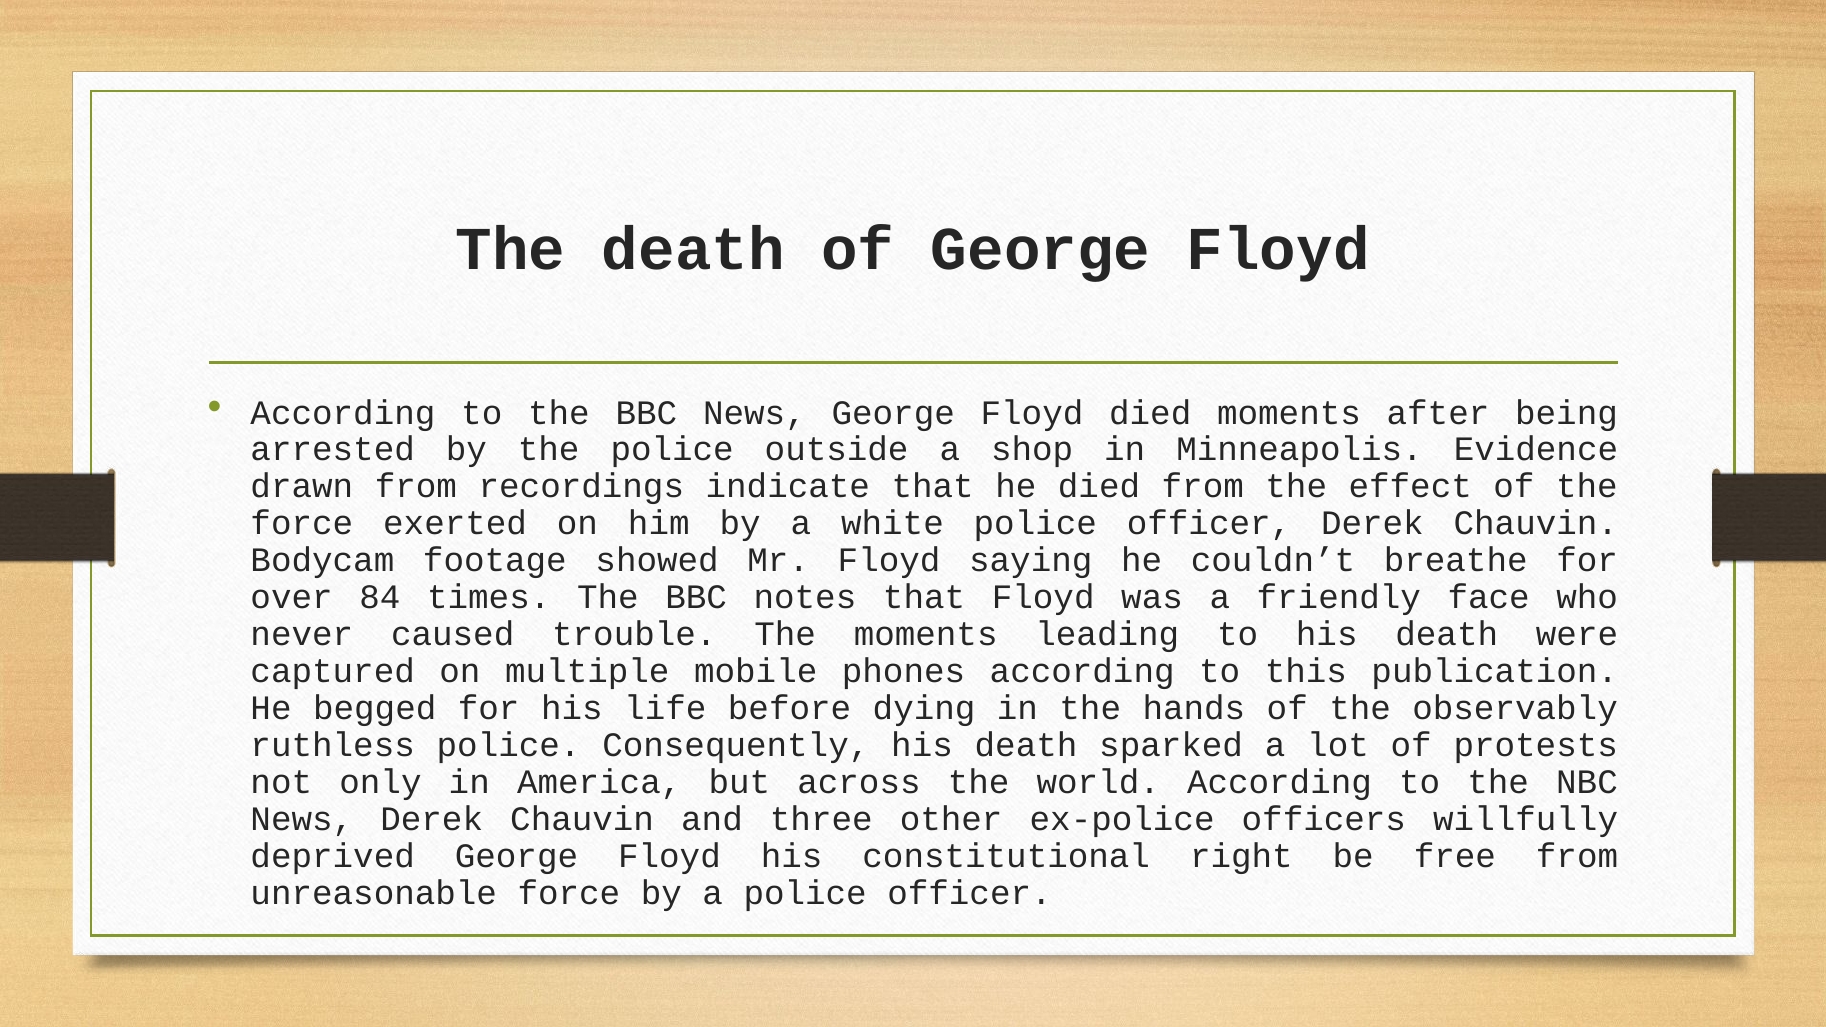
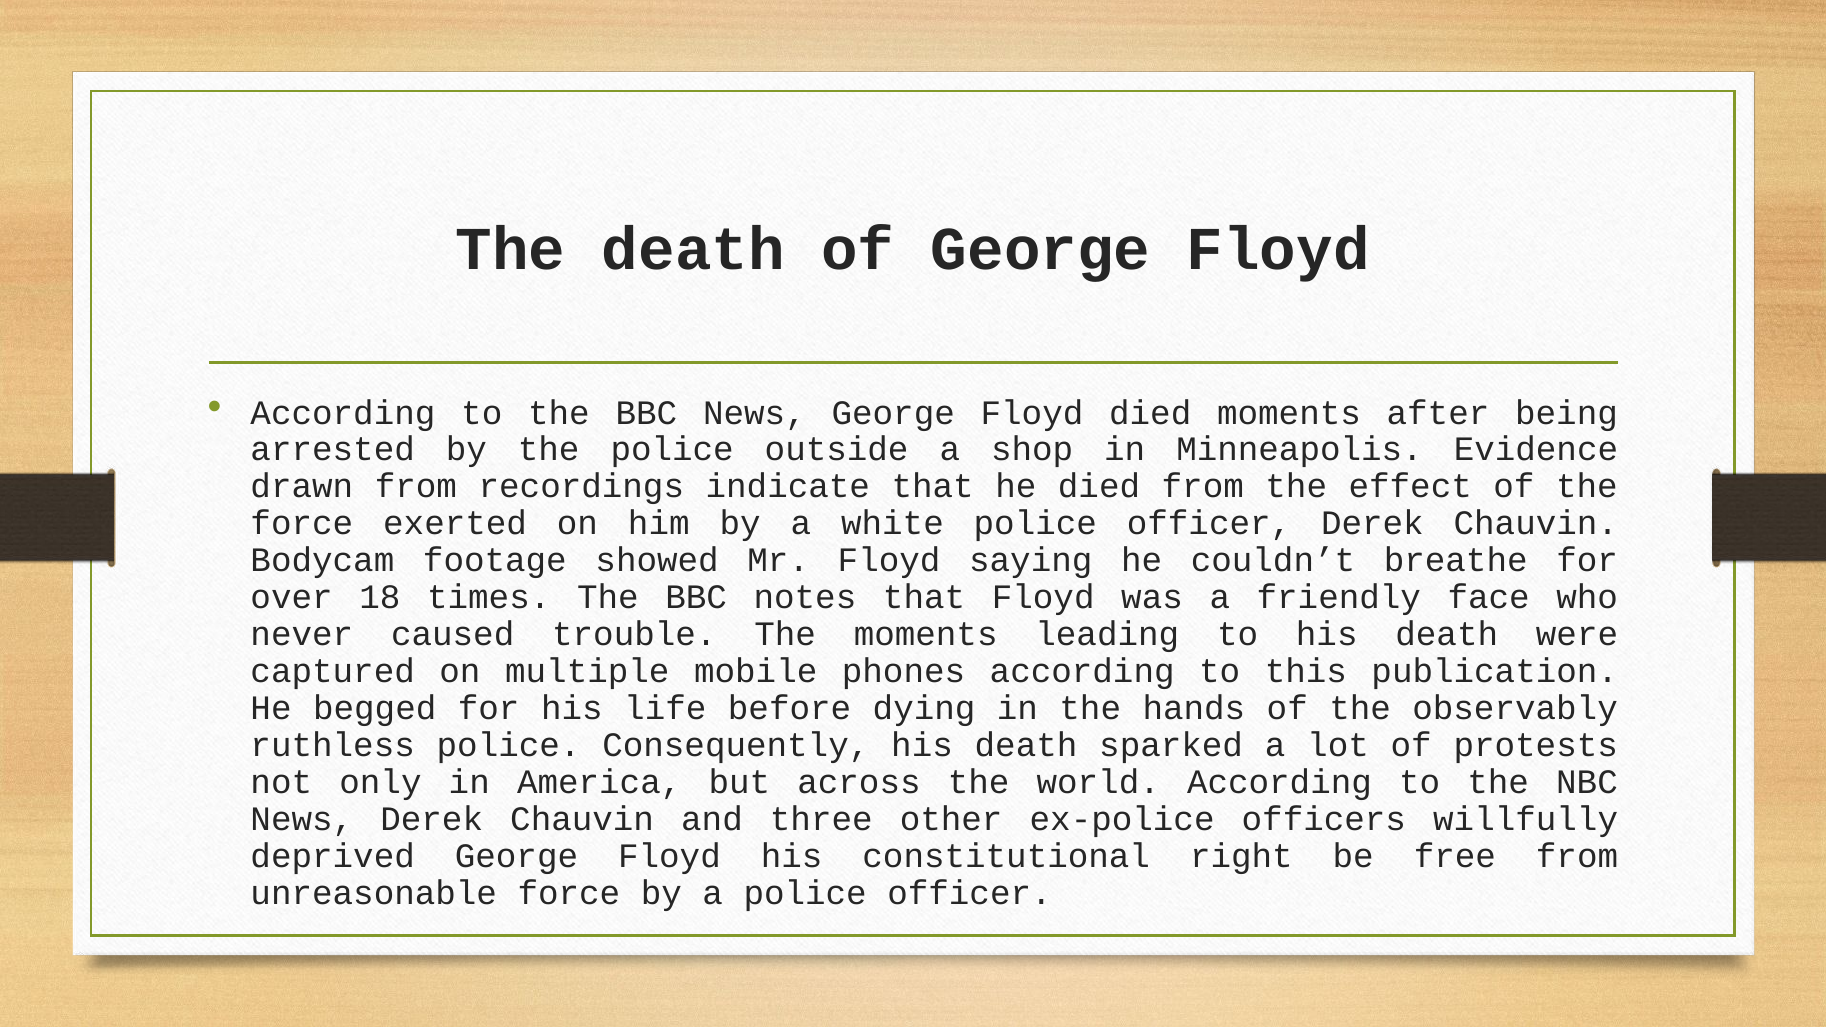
84: 84 -> 18 (380, 598)
